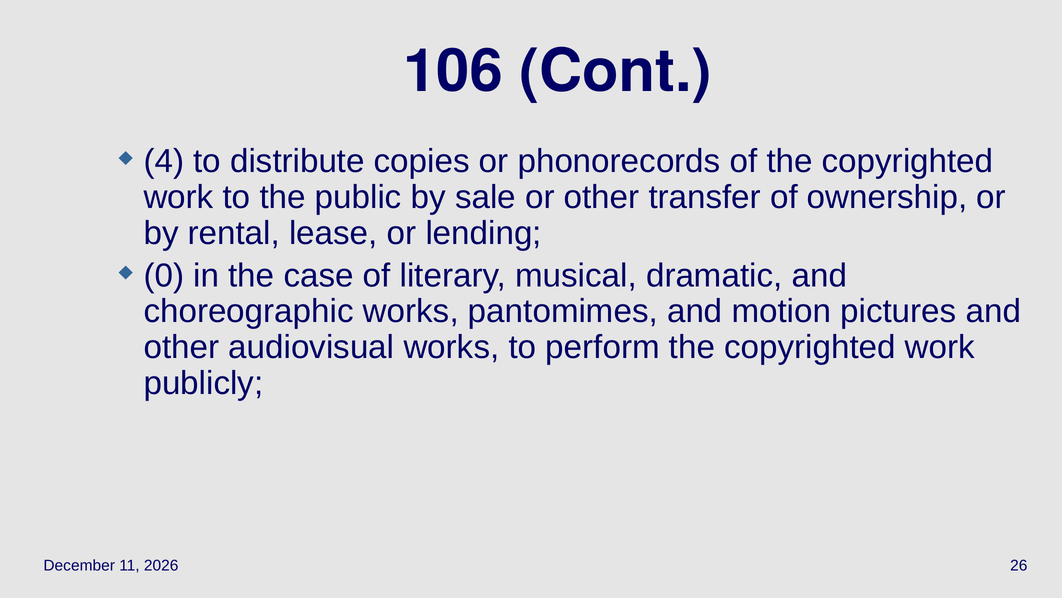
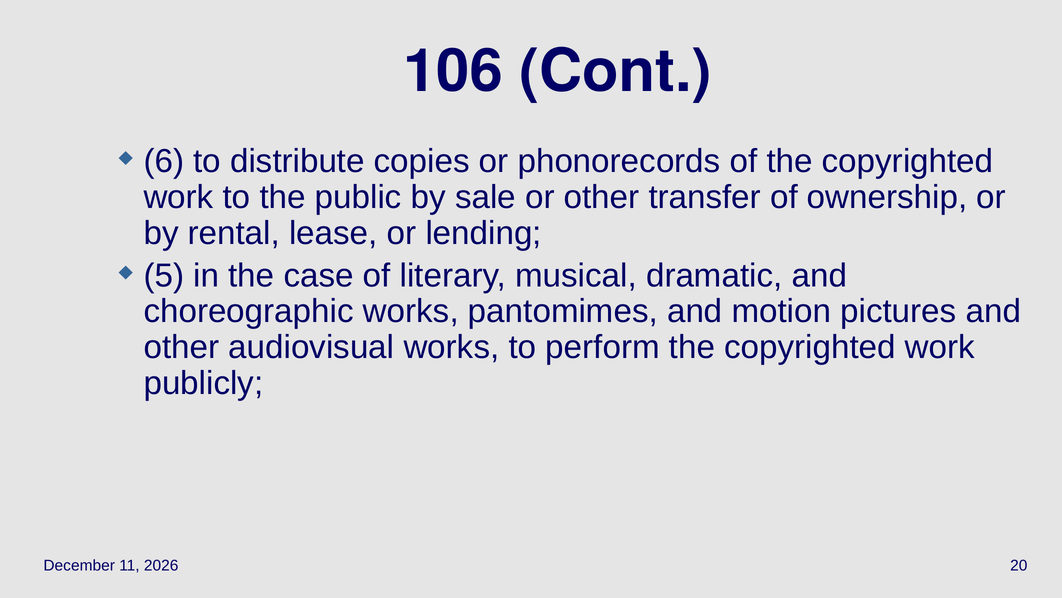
4: 4 -> 6 (164, 161)
0: 0 -> 5 (164, 275)
26: 26 -> 20 (1019, 565)
